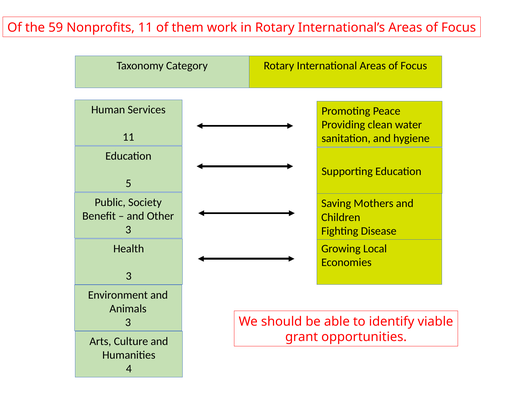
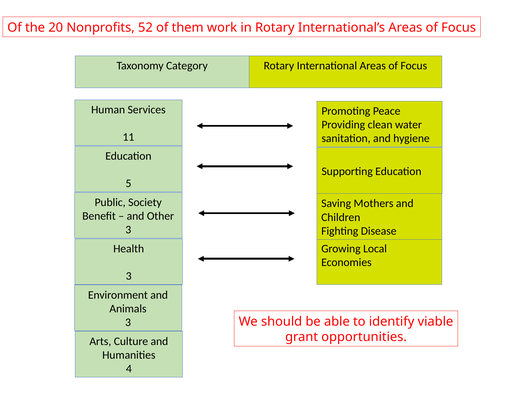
59: 59 -> 20 (56, 28)
Nonprofits 11: 11 -> 52 (145, 28)
